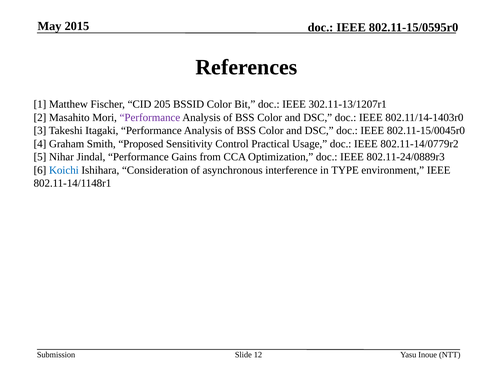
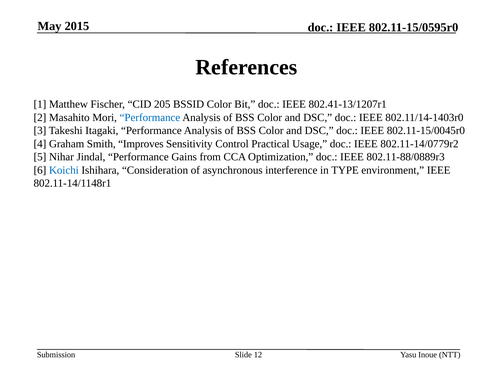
302.11-13/1207r1: 302.11-13/1207r1 -> 802.41-13/1207r1 (348, 104)
Performance colour: purple -> blue (150, 117)
Proposed: Proposed -> Improves (141, 144)
802.11-24/0889r3: 802.11-24/0889r3 -> 802.11-88/0889r3 (406, 157)
